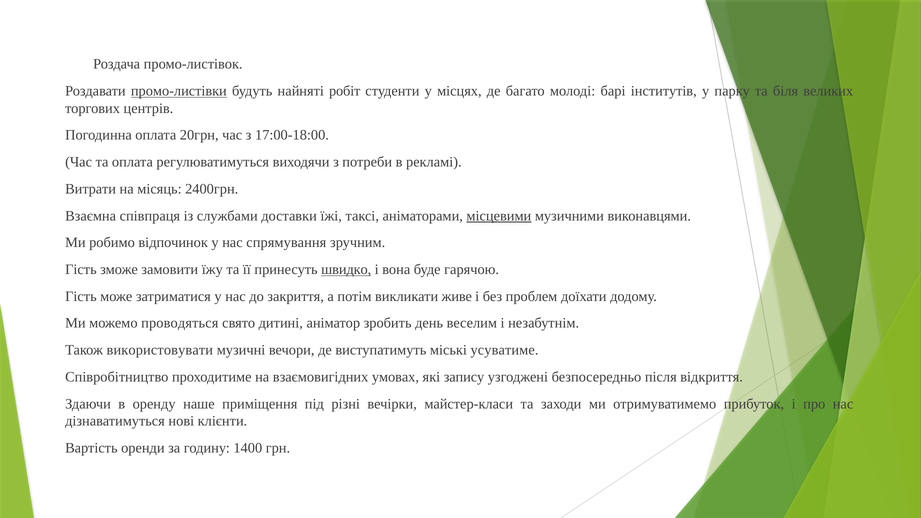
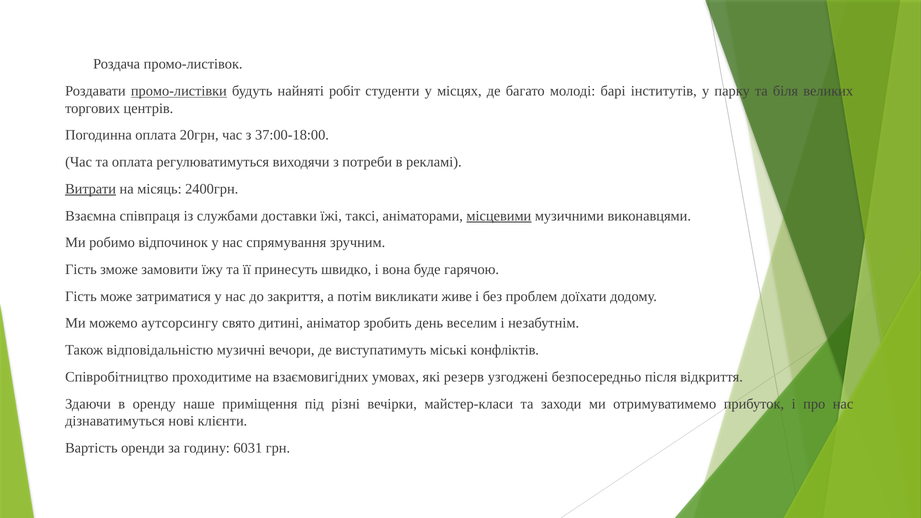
17:00-18:00: 17:00-18:00 -> 37:00-18:00 (292, 135)
Витрати underline: none -> present (91, 189)
швидко underline: present -> none (346, 270)
проводяться: проводяться -> аутсорсингу (180, 323)
використовувати: використовувати -> відповідальністю (160, 350)
усуватиме: усуватиме -> конфліктів (505, 350)
запису: запису -> резерв (464, 377)
1400: 1400 -> 6031 (248, 448)
